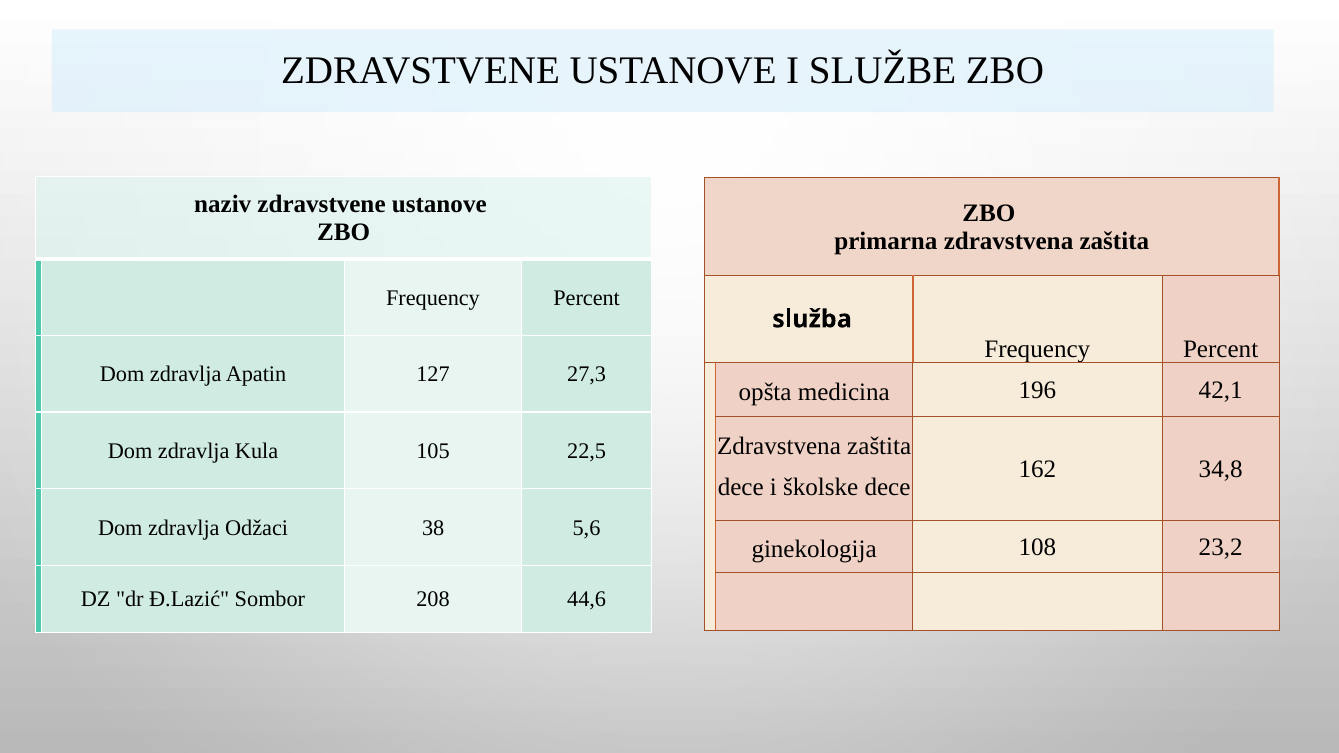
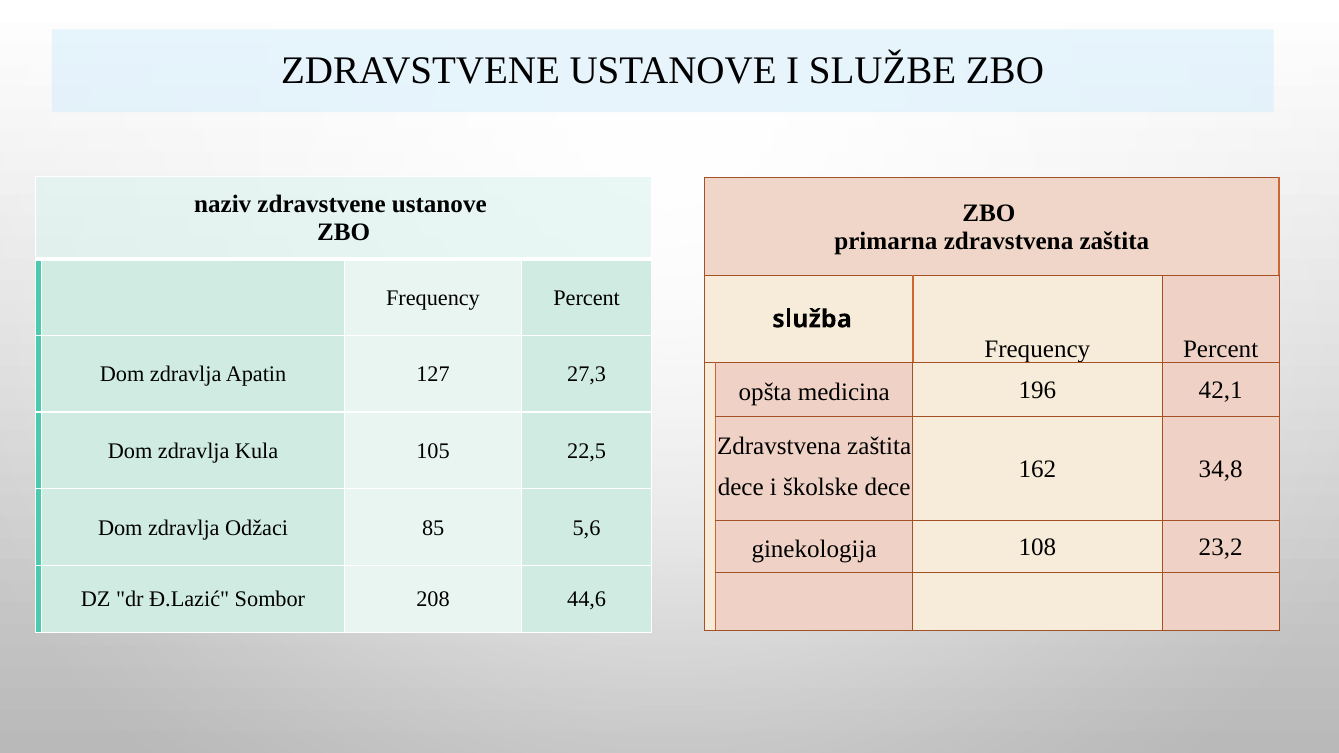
38: 38 -> 85 (433, 528)
